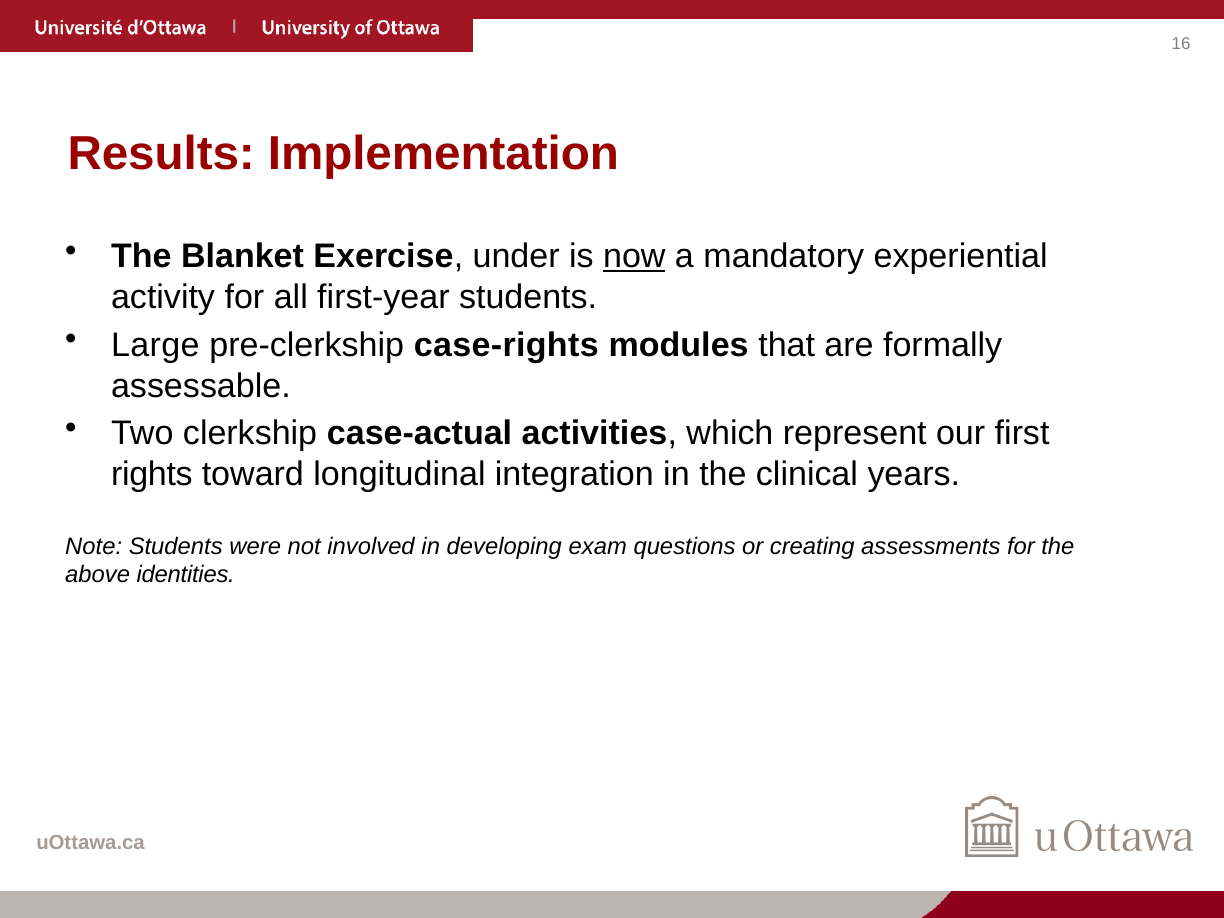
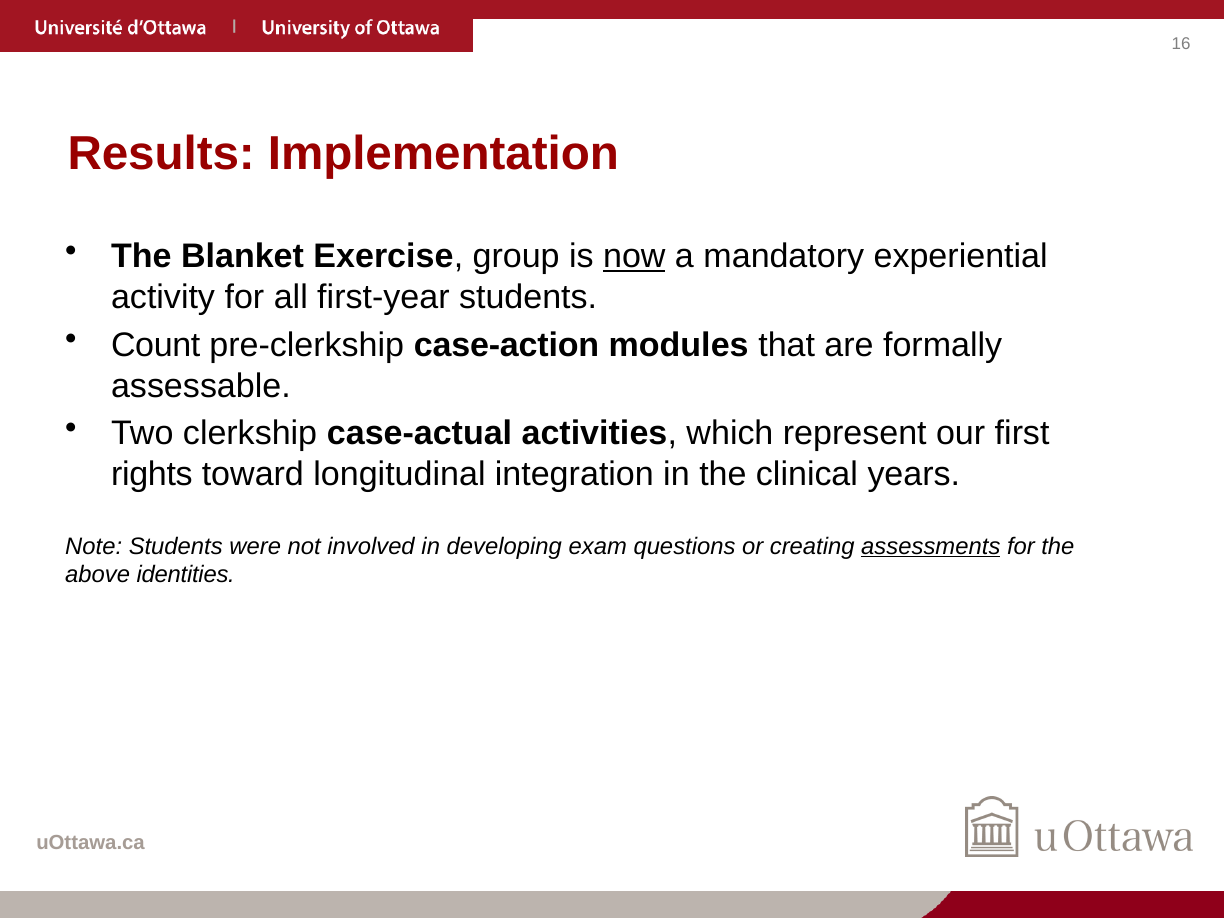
under: under -> group (516, 257)
Large: Large -> Count (156, 345)
case-rights: case-rights -> case-action (507, 345)
assessments underline: none -> present (931, 546)
